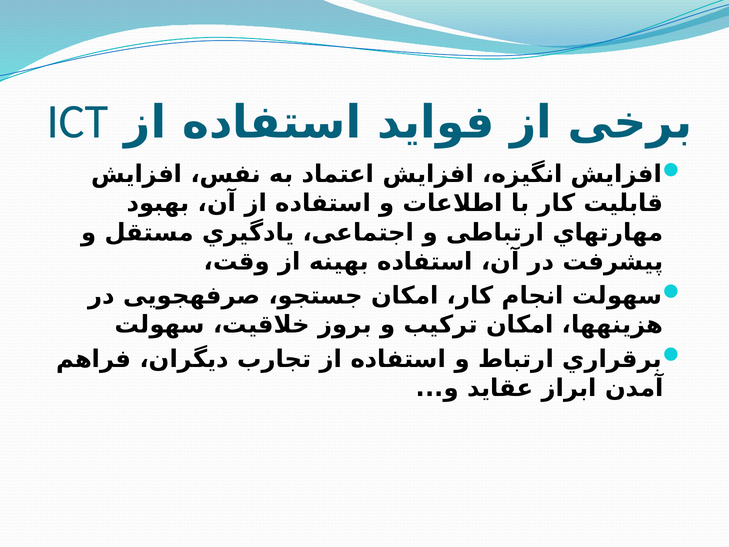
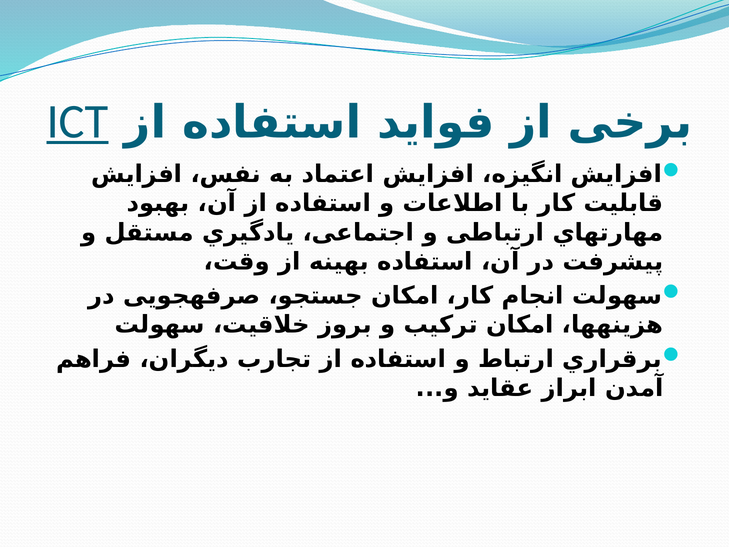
ICT underline: none -> present (78, 121)
